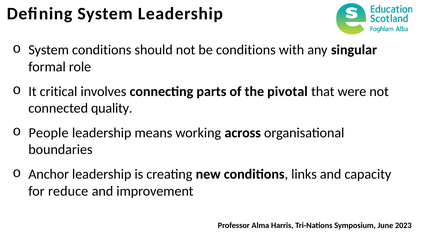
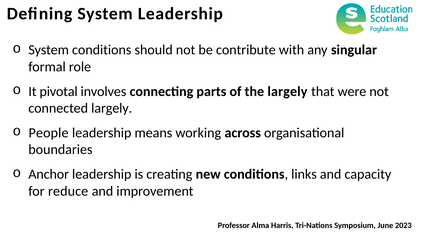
be conditions: conditions -> contribute (246, 50)
critical: critical -> pivotal (59, 91)
the pivotal: pivotal -> largely (287, 91)
connected quality: quality -> largely (112, 108)
